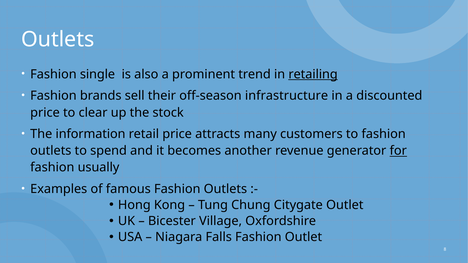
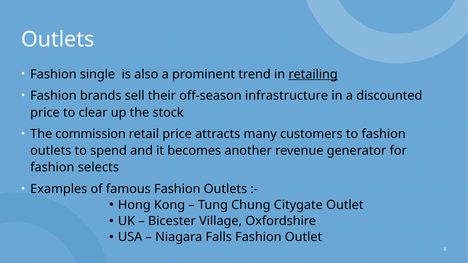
information: information -> commission (91, 134)
for underline: present -> none (398, 151)
usually: usually -> selects (98, 168)
